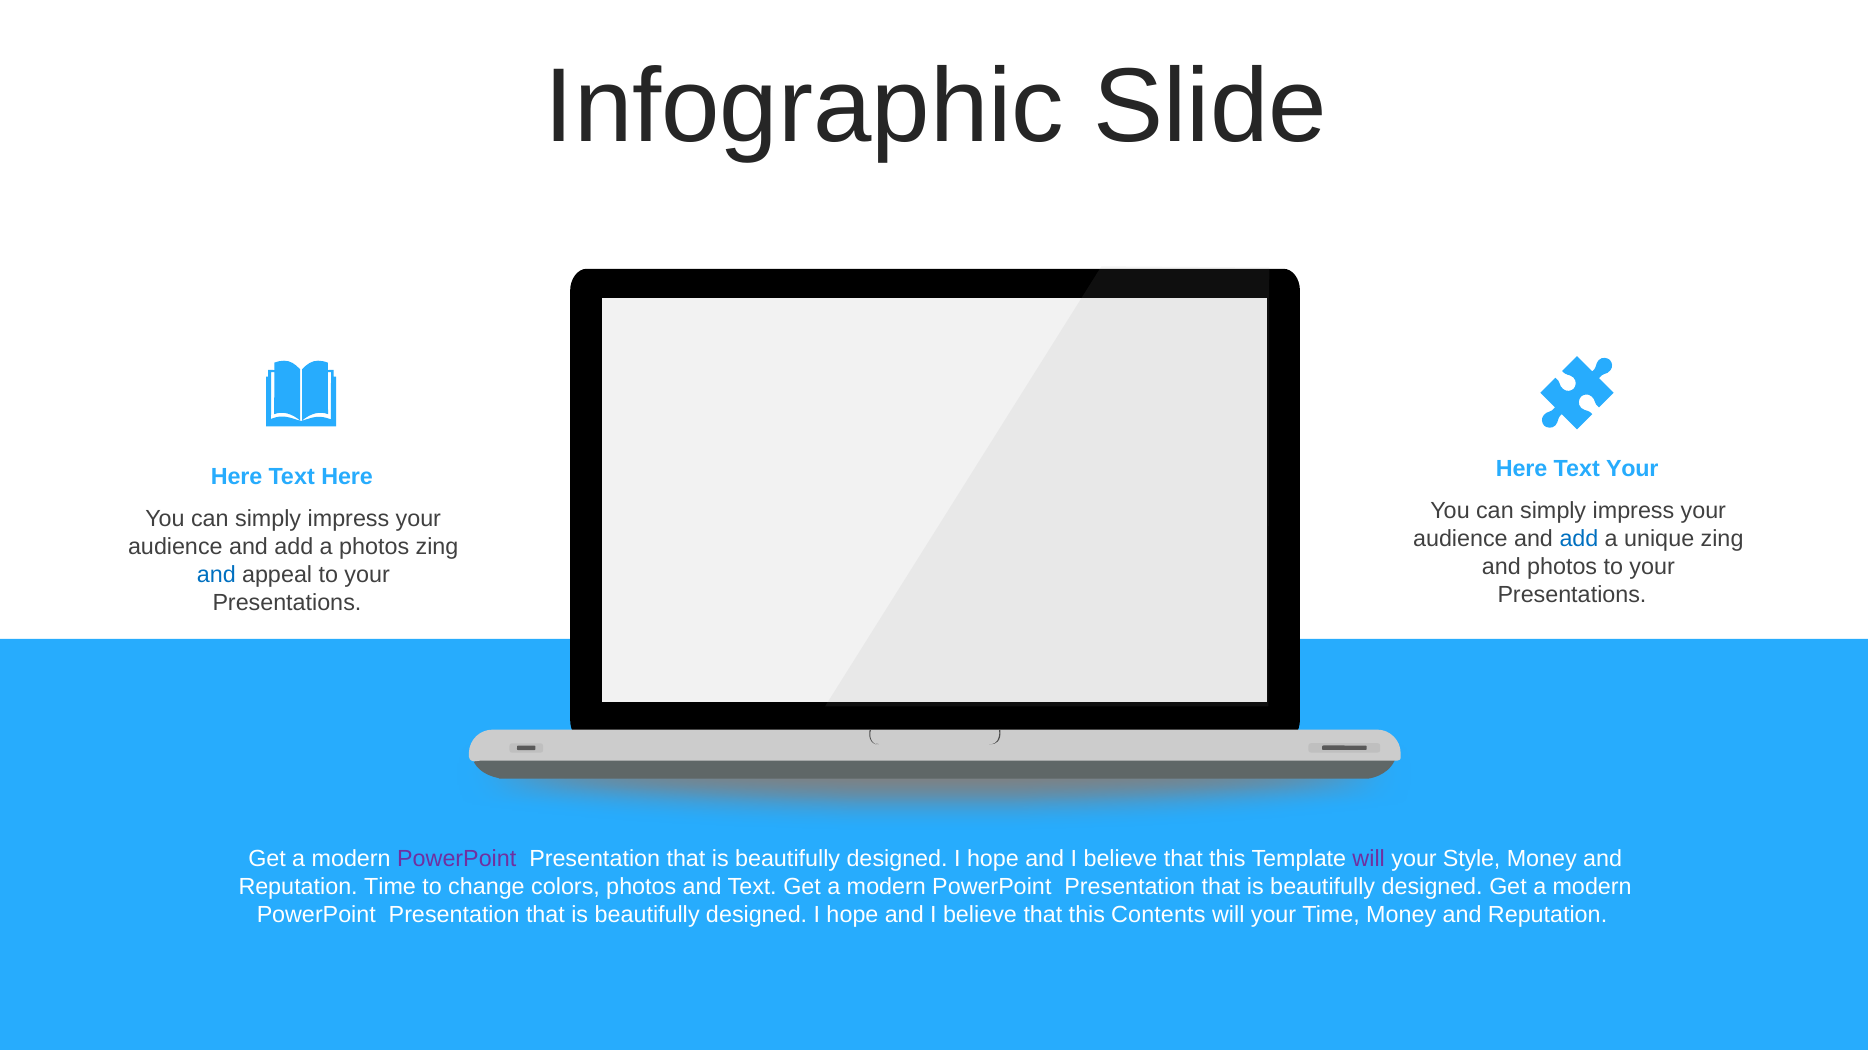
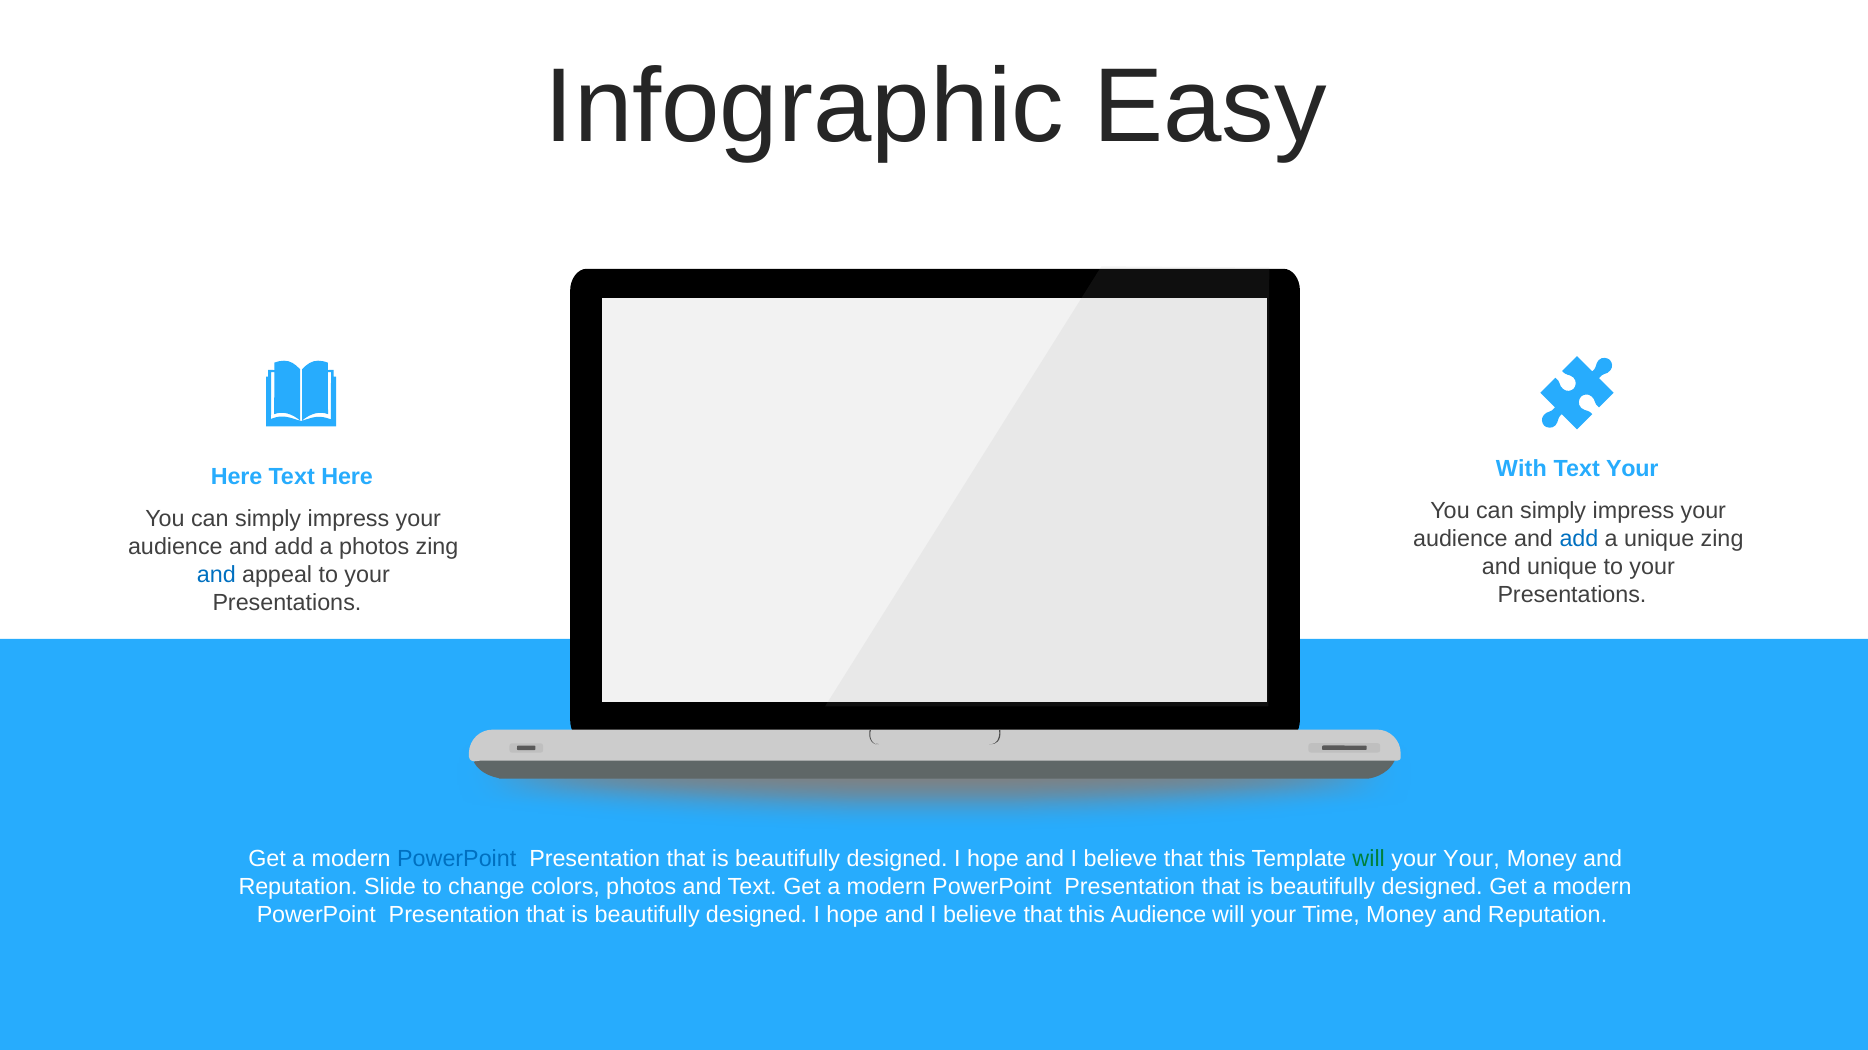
Slide: Slide -> Easy (1210, 107)
Here: Here -> With (1521, 469)
and photos: photos -> unique (1562, 567)
PowerPoint colour: purple -> blue (457, 859)
will colour: purple -> green (1369, 859)
your Style: Style -> Your (1471, 859)
Reputation Time: Time -> Slide (390, 887)
this Contents: Contents -> Audience (1159, 915)
